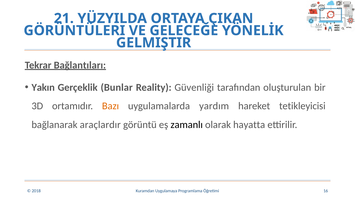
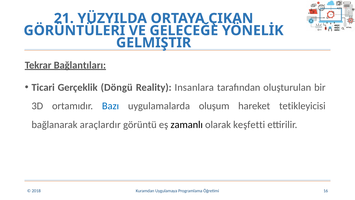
Yakın: Yakın -> Ticari (43, 87)
Bunlar: Bunlar -> Döngü (117, 87)
Güvenliği: Güvenliği -> Insanlara (194, 87)
Bazı colour: orange -> blue (111, 106)
yardım: yardım -> oluşum (214, 106)
hayatta: hayatta -> keşfetti (249, 124)
